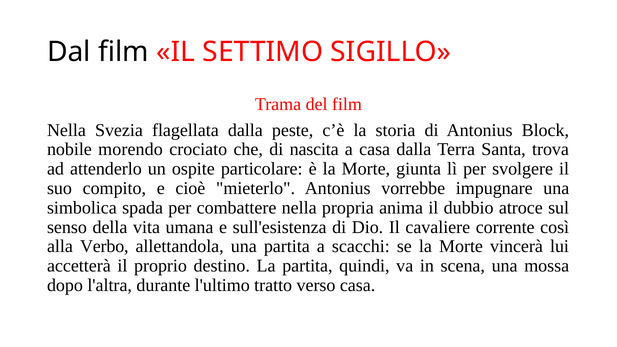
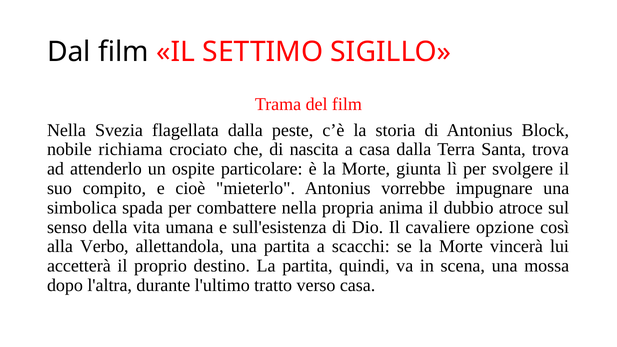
morendo: morendo -> richiama (130, 150)
corrente: corrente -> opzione (505, 227)
